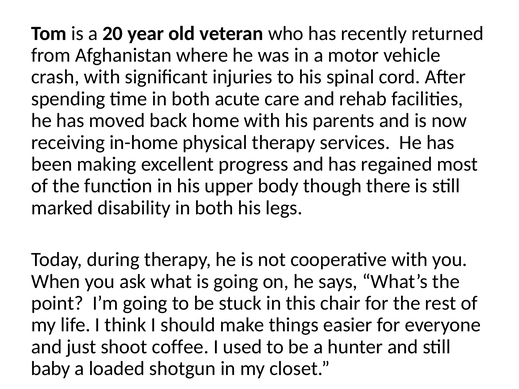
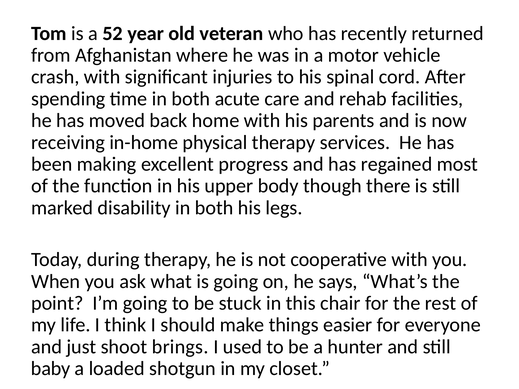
20: 20 -> 52 (113, 33)
coffee: coffee -> brings (180, 347)
